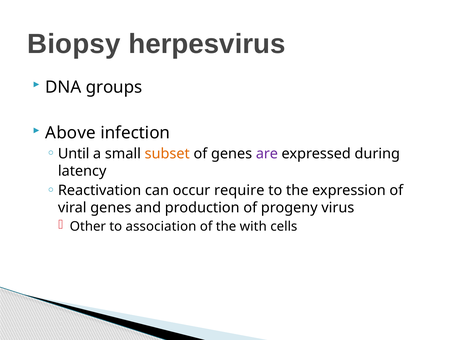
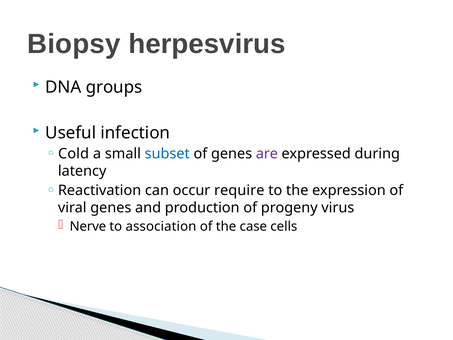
Above: Above -> Useful (71, 133)
Until: Until -> Cold (74, 154)
subset colour: orange -> blue (167, 154)
Other: Other -> Nerve (88, 226)
with: with -> case (253, 226)
